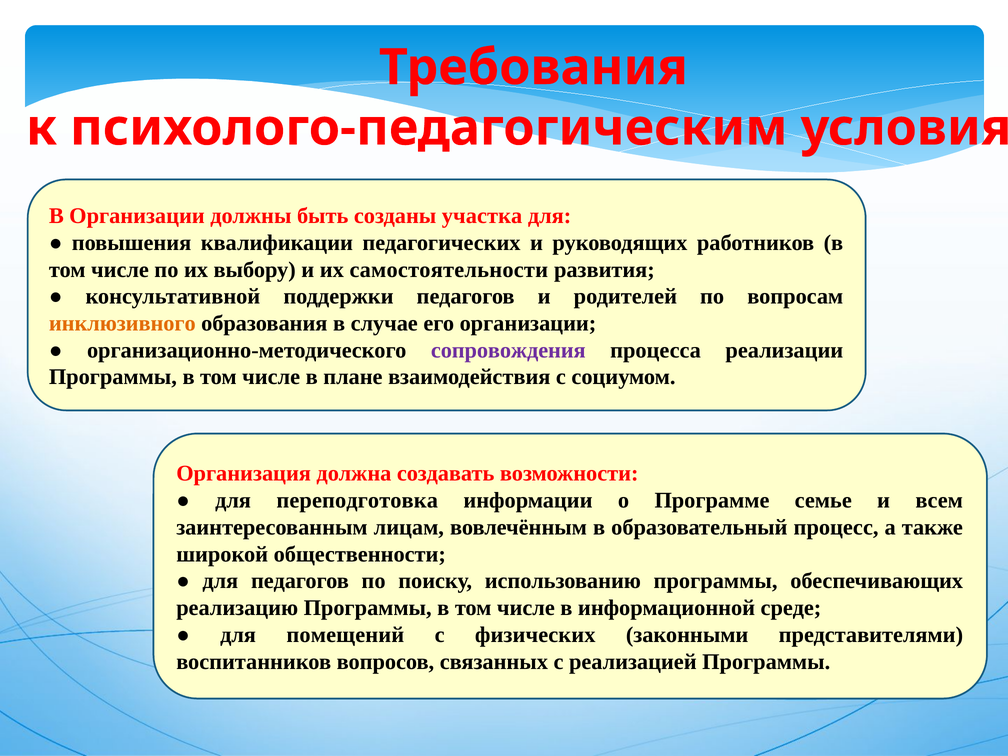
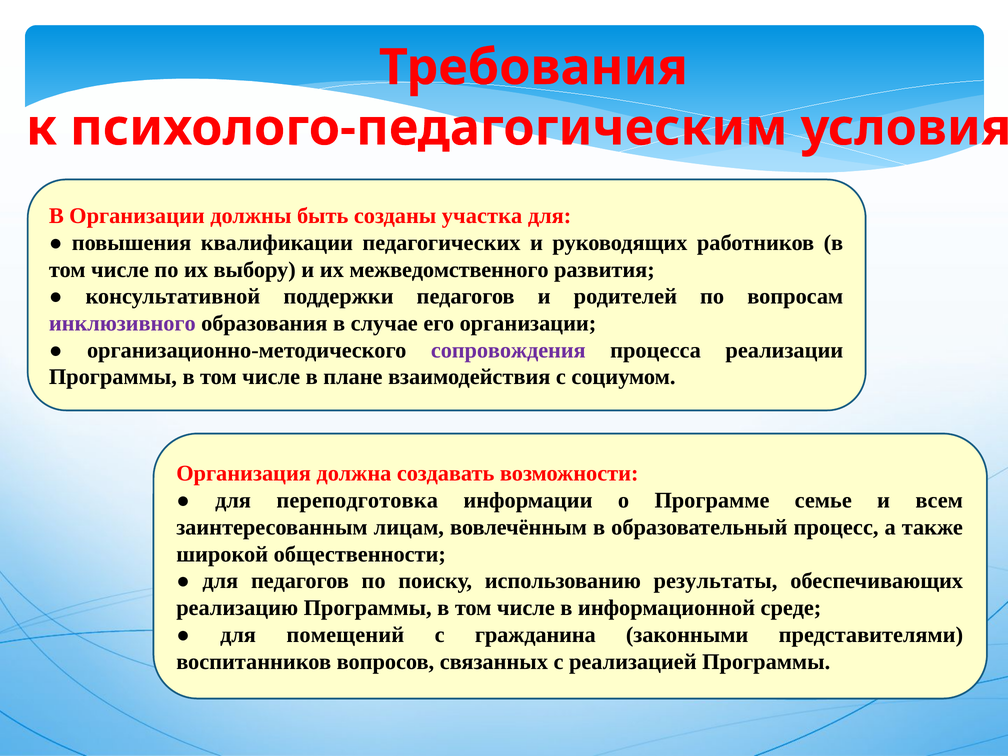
самостоятельности: самостоятельности -> межведомственного (449, 270)
инклюзивного colour: orange -> purple (122, 323)
использованию программы: программы -> результаты (716, 581)
физических: физических -> гражданина (535, 635)
